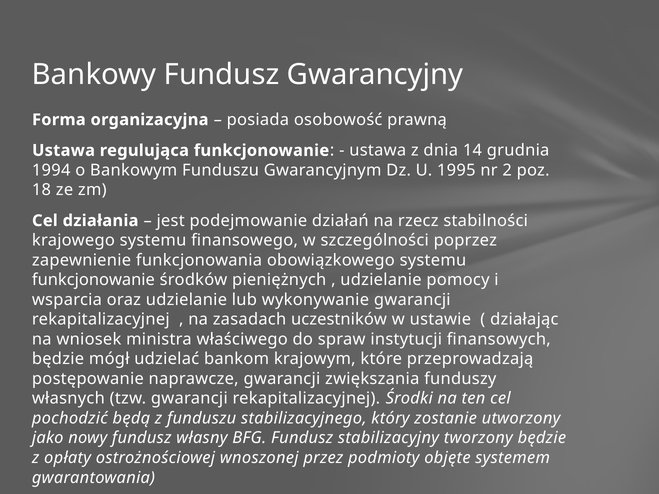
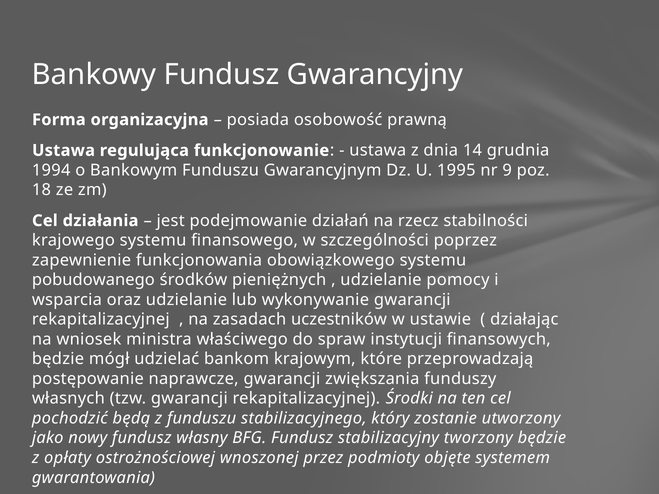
2: 2 -> 9 (507, 170)
funkcjonowanie: funkcjonowanie -> pobudowanego (93, 280)
